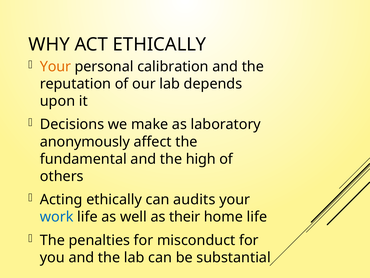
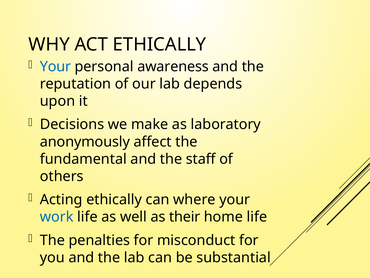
Your colour: orange -> blue (55, 66)
calibration: calibration -> awareness (173, 66)
high: high -> staff (201, 159)
audits: audits -> where (194, 199)
